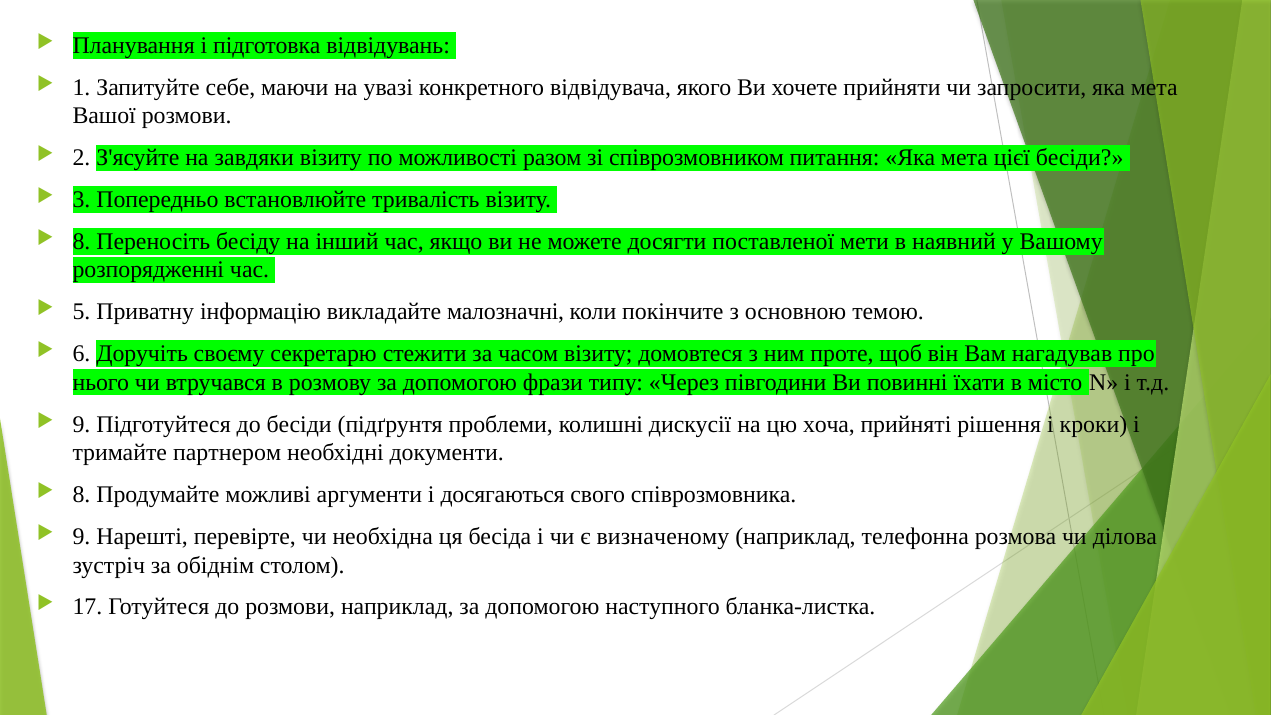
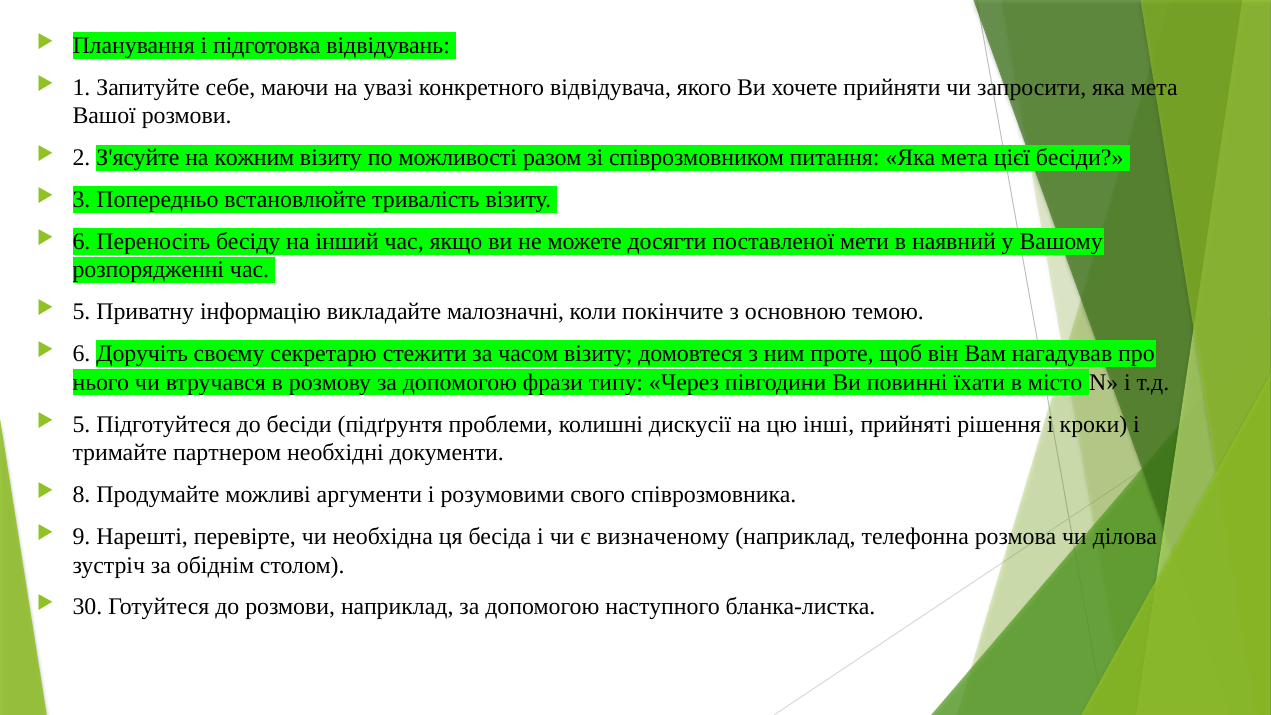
завдяки: завдяки -> кожним (254, 158)
8: 8 -> 6 (81, 241)
9: 9 -> 5 (81, 424)
хоча: хоча -> інші (829, 424)
досягаються: досягаються -> розумовими (502, 495)
17: 17 -> 30 (87, 607)
